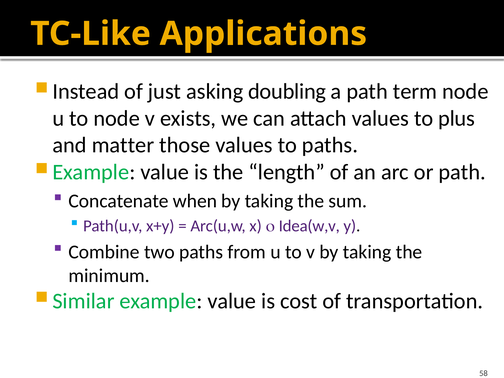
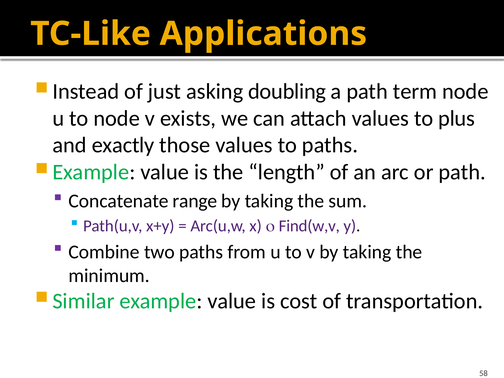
matter: matter -> exactly (123, 145)
when: when -> range (195, 201)
Idea(w,v: Idea(w,v -> Find(w,v (309, 226)
